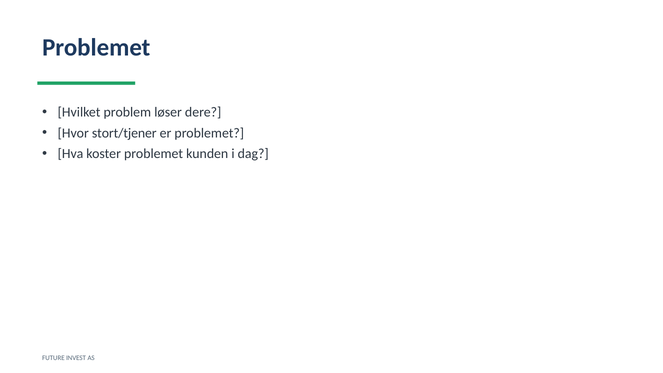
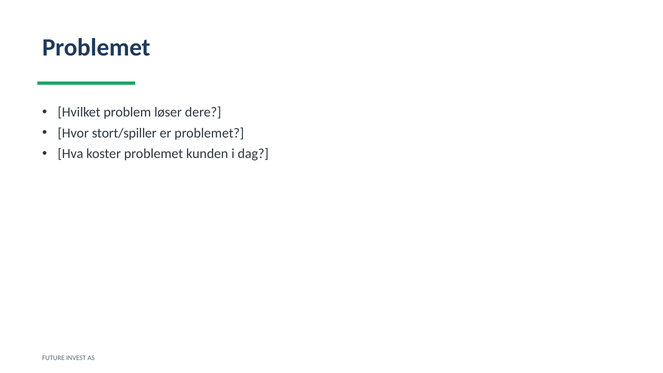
stort/tjener: stort/tjener -> stort/spiller (124, 133)
